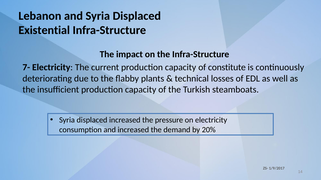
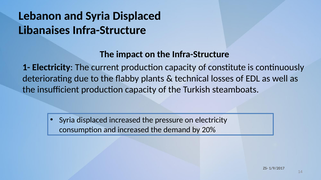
Existential: Existential -> Libanaises (44, 30)
7-: 7- -> 1- (26, 67)
